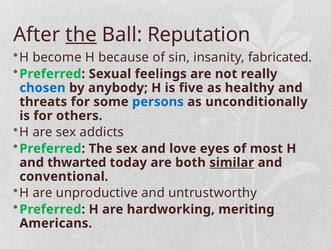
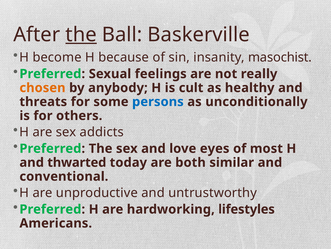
Reputation: Reputation -> Baskerville (199, 35)
fabricated: fabricated -> masochist (280, 57)
chosen colour: blue -> orange (42, 88)
five: five -> cult (191, 88)
similar underline: present -> none (232, 162)
meriting: meriting -> lifestyles (246, 209)
